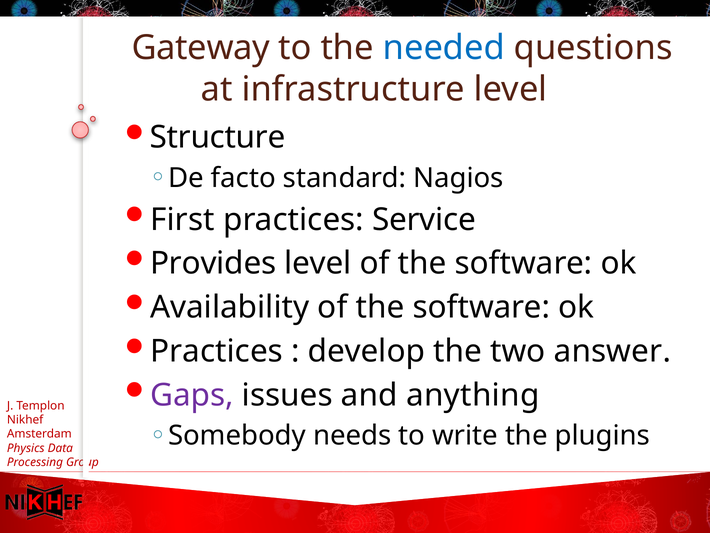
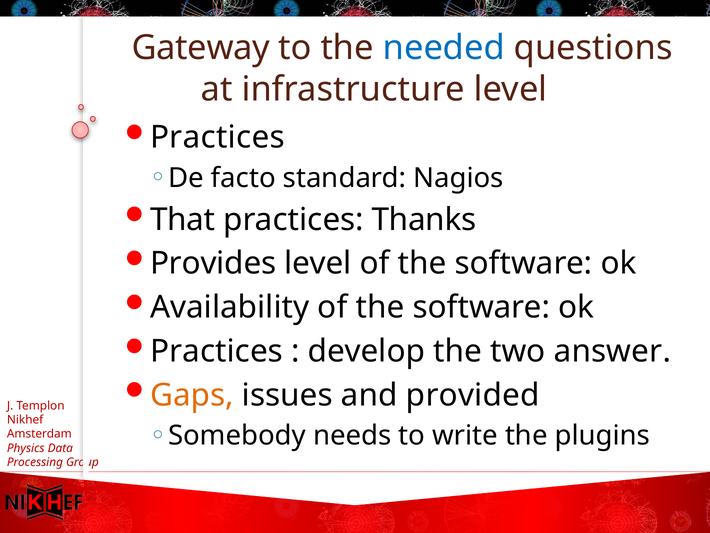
Structure: Structure -> Practices (217, 137)
First: First -> That (183, 219)
Service: Service -> Thanks (424, 219)
Gaps colour: purple -> orange (192, 395)
anything: anything -> provided (473, 395)
